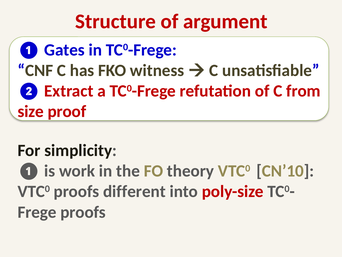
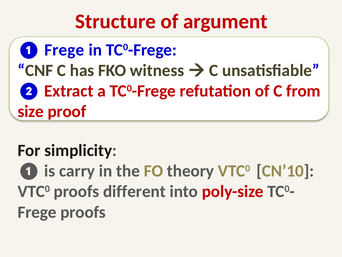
❶ Gates: Gates -> Frege (64, 50)
work: work -> carry (77, 171)
